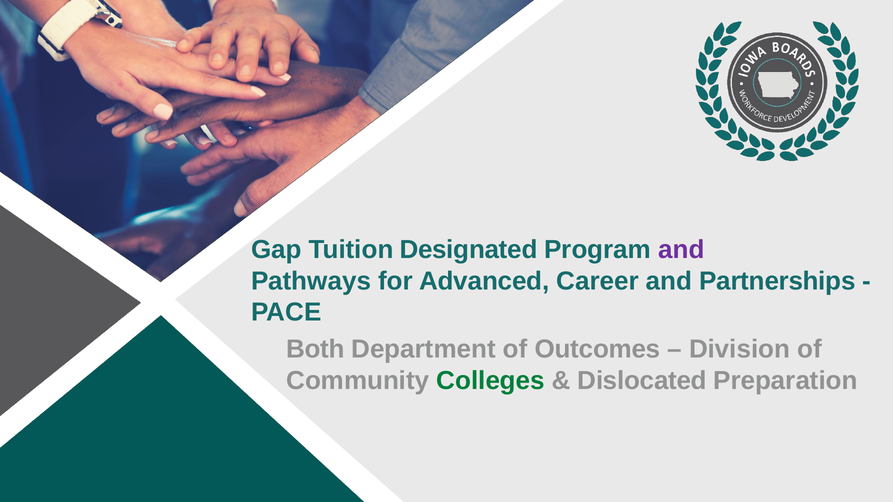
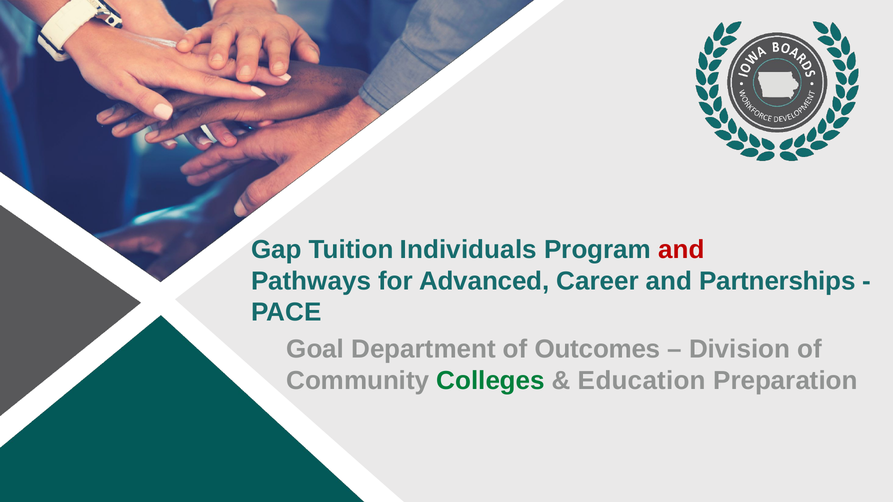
Designated: Designated -> Individuals (468, 250)
and colour: purple -> red (681, 250)
Both: Both -> Goal (315, 349)
Dislocated: Dislocated -> Education (642, 381)
